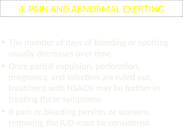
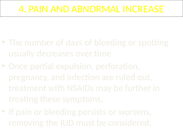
EXERTING: EXERTING -> INCREASE (143, 9)
